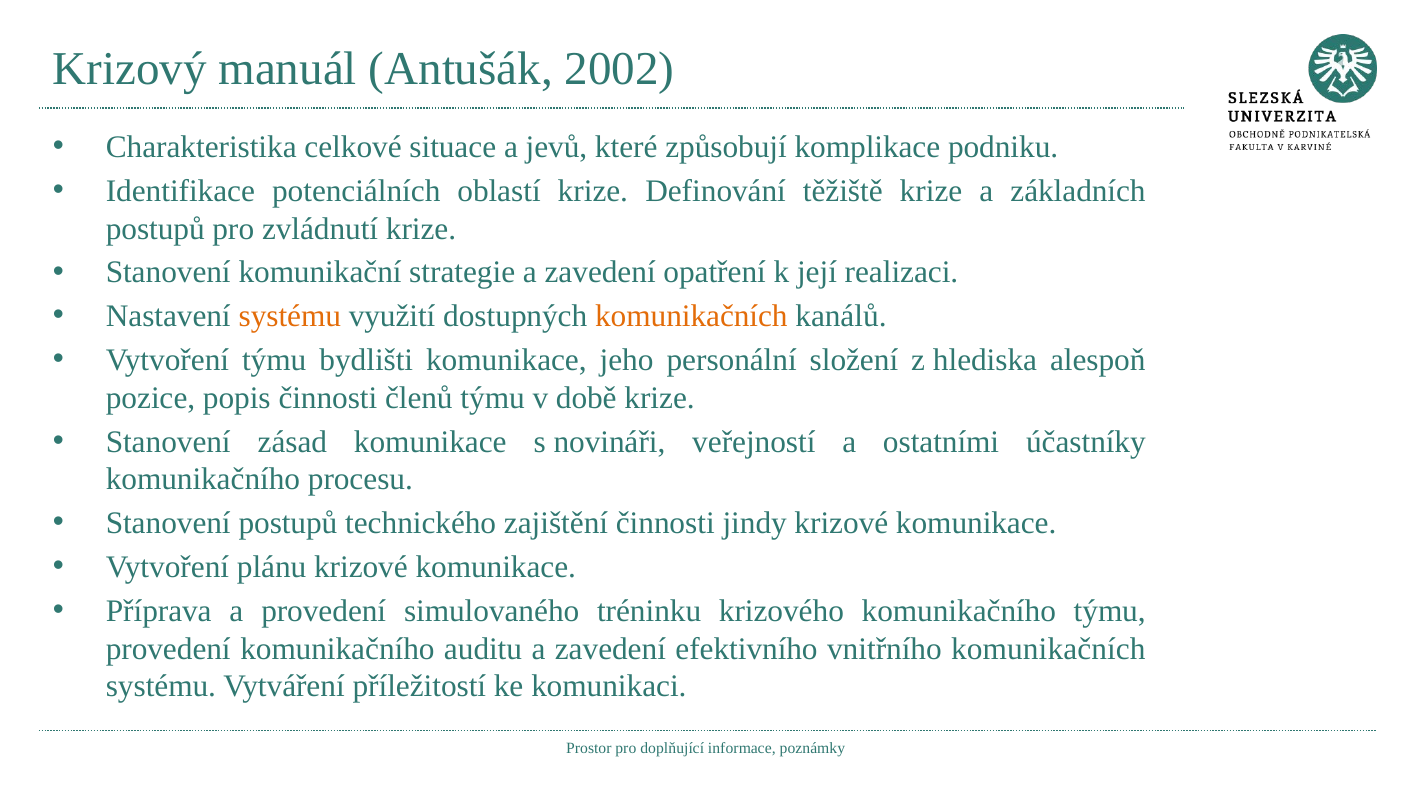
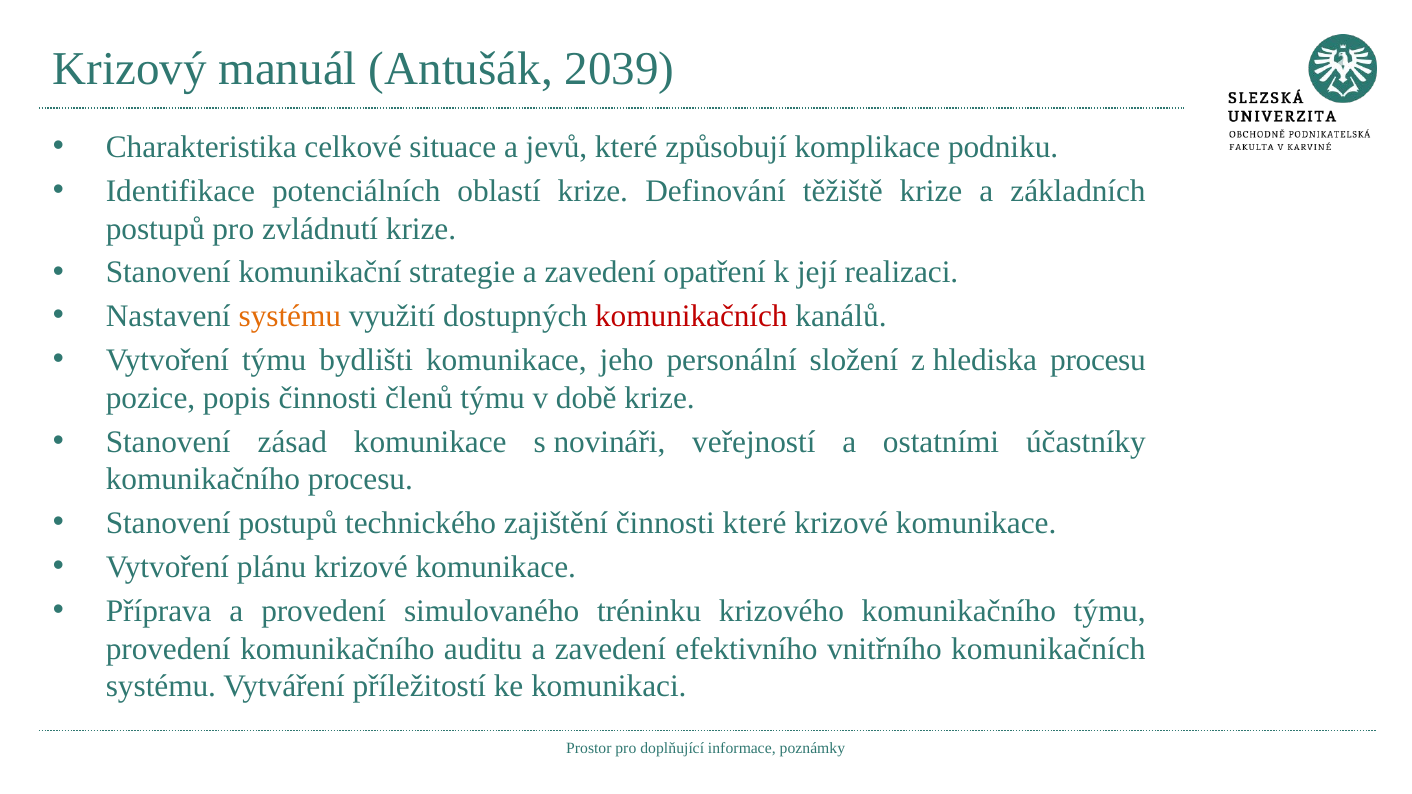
2002: 2002 -> 2039 (620, 69)
komunikačních colour: orange -> red (691, 317)
hlediska alespoň: alespoň -> procesu (1098, 360)
činnosti jindy: jindy -> které (755, 524)
